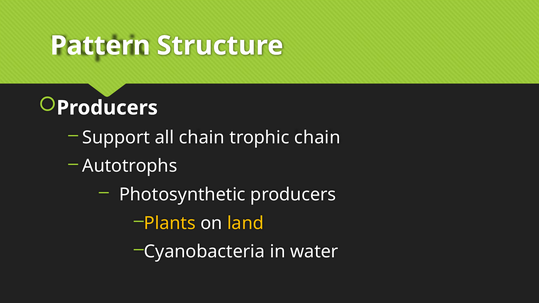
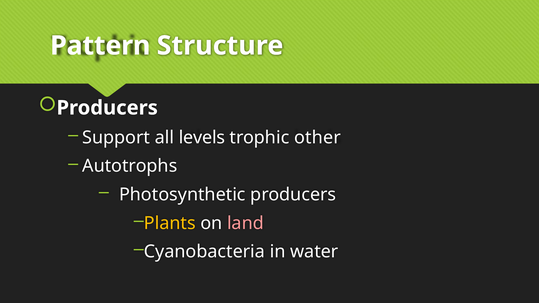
all chain: chain -> levels (202, 138)
trophic chain: chain -> other (317, 138)
land colour: yellow -> pink (245, 223)
